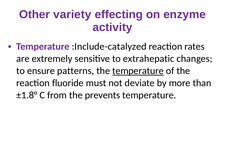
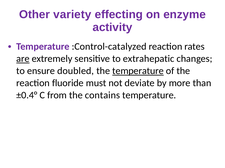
:Include-catalyzed: :Include-catalyzed -> :Control-catalyzed (109, 47)
are underline: none -> present (23, 59)
patterns: patterns -> doubled (76, 71)
±1.8°: ±1.8° -> ±0.4° (27, 96)
prevents: prevents -> contains (102, 96)
